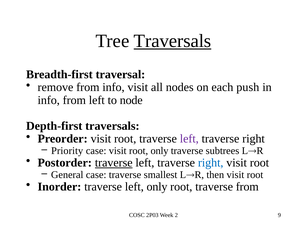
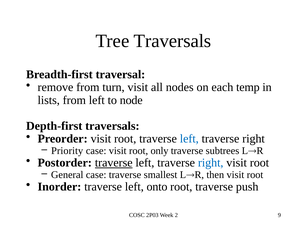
Traversals underline: present -> none (172, 41)
from info: info -> turn (113, 87)
push: push -> temp (248, 87)
info: info -> lists (49, 100)
left colour: purple -> blue (189, 139)
left only: only -> onto (157, 187)
traverse from: from -> push (247, 187)
